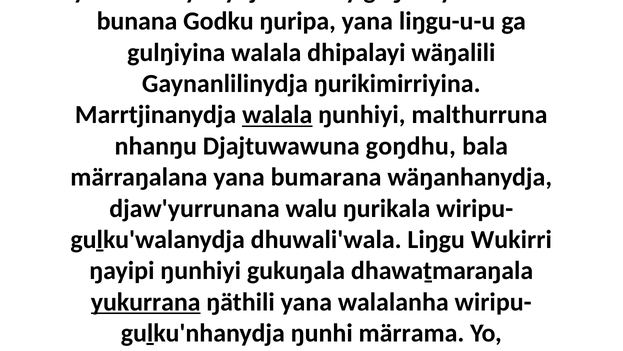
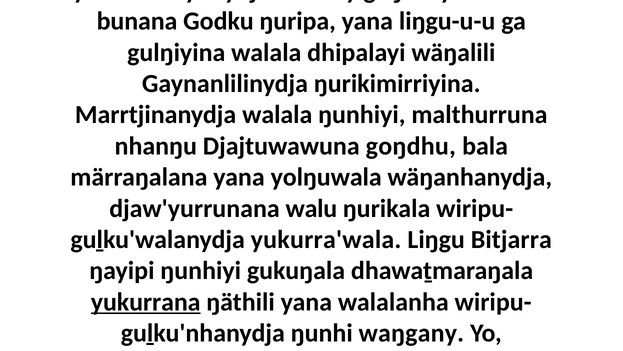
walala underline: present -> none (277, 115)
bumarana: bumarana -> yolŋuwala (326, 177)
dhuwali'wala: dhuwali'wala -> yukurra'wala (326, 239)
Wukirri: Wukirri -> Bitjarra (511, 239)
märrama: märrama -> waŋgany (411, 333)
